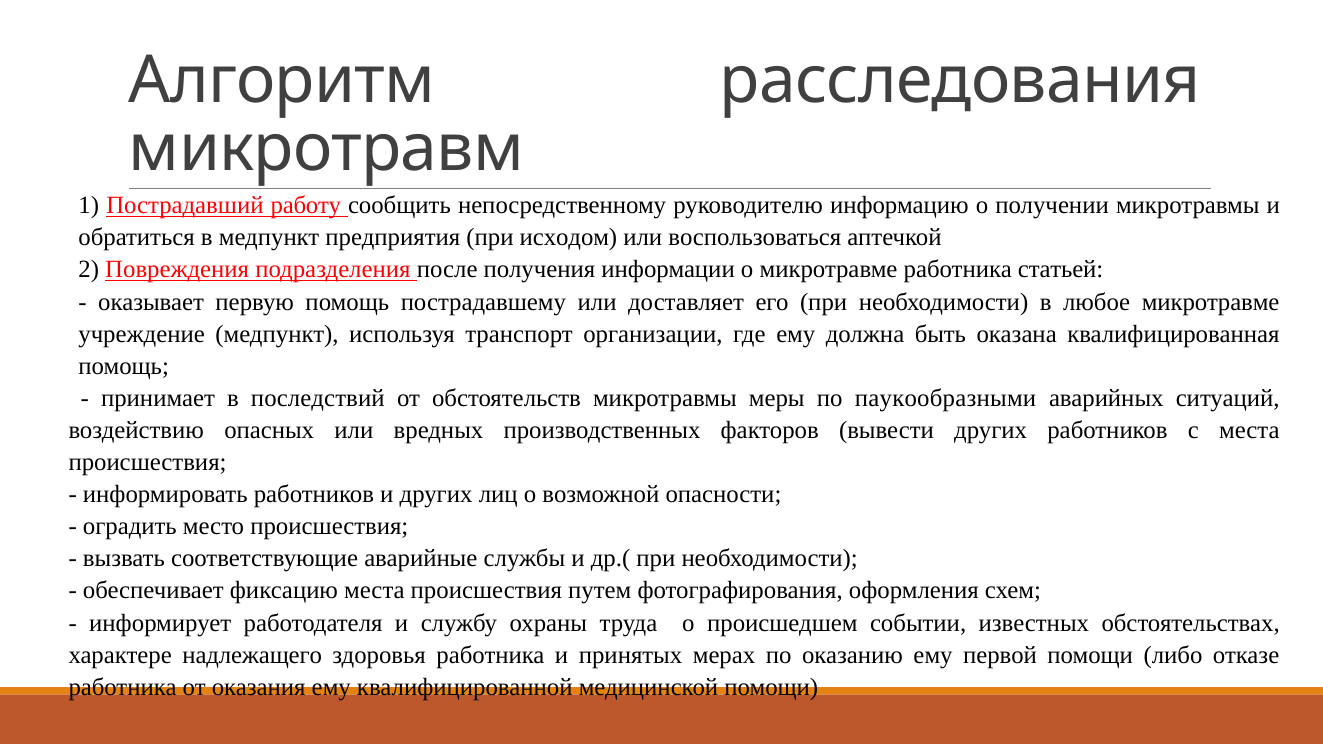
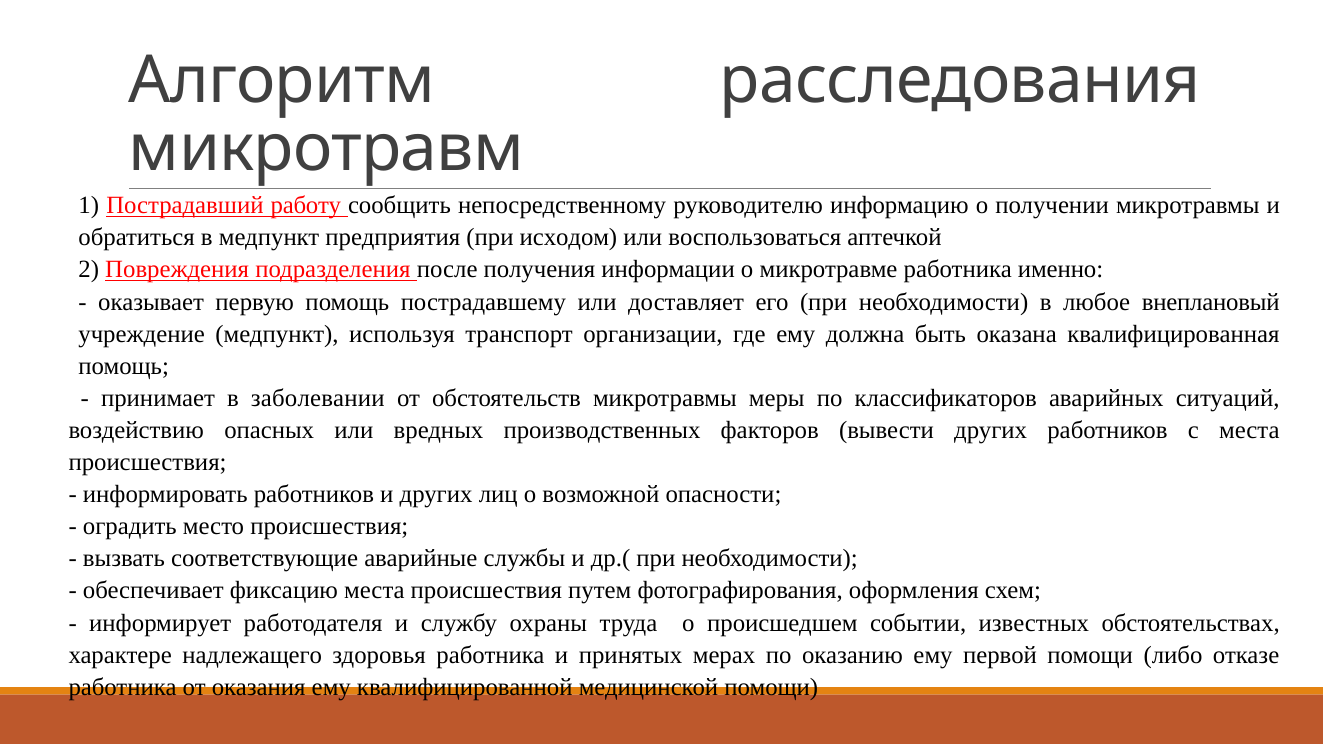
статьей: статьей -> именно (1061, 270)
любое микротравме: микротравме -> внеплановый (1211, 302)
последствий: последствий -> заболевании (318, 398)
паукообразными: паукообразными -> классификаторов (946, 398)
